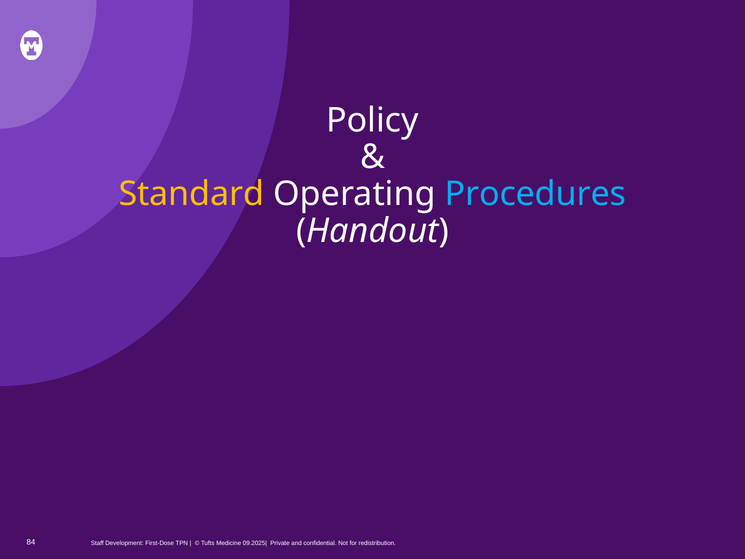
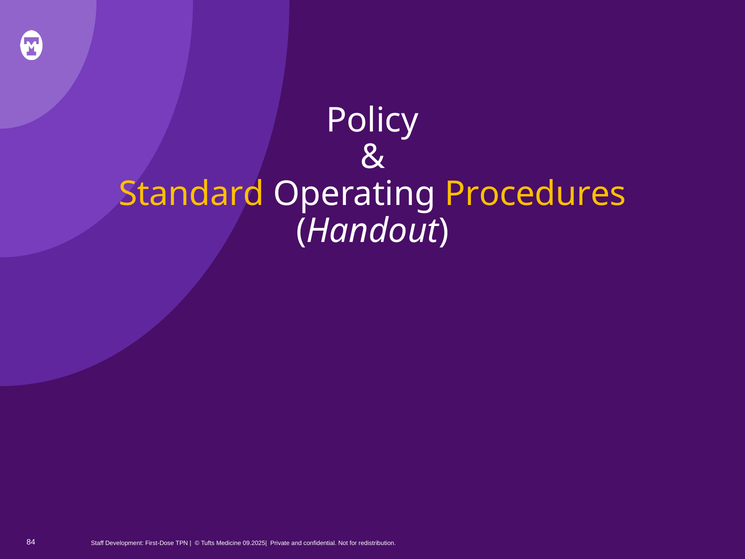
Procedures colour: light blue -> yellow (535, 194)
